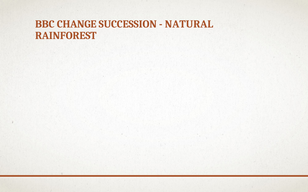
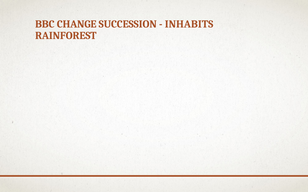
NATURAL: NATURAL -> INHABITS (189, 24)
